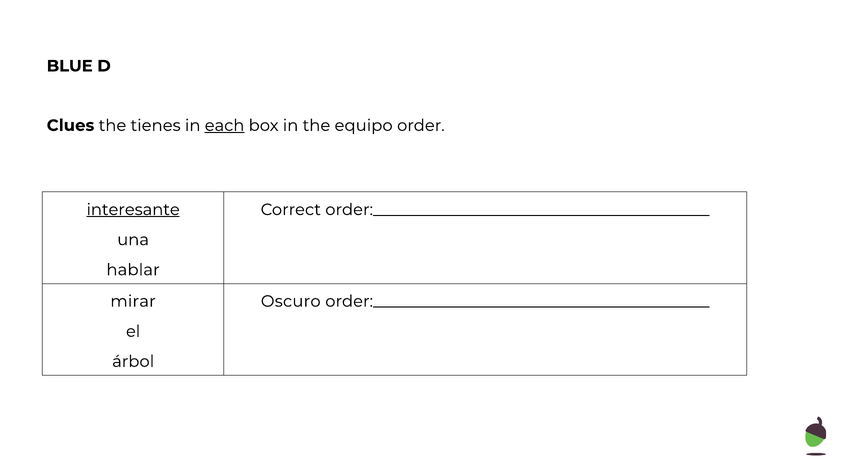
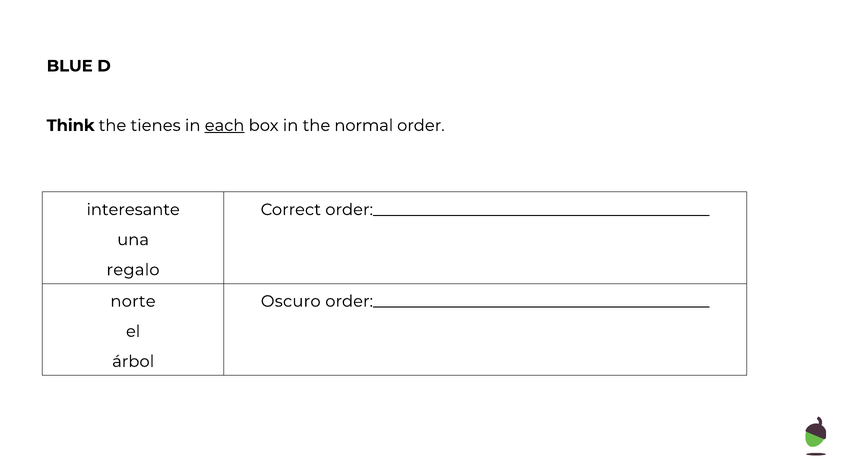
Clues: Clues -> Think (71, 125)
equipo: equipo -> normal (364, 125)
interesante underline: present -> none (133, 210)
hablar: hablar -> regalo (133, 270)
mirar: mirar -> norte (133, 301)
